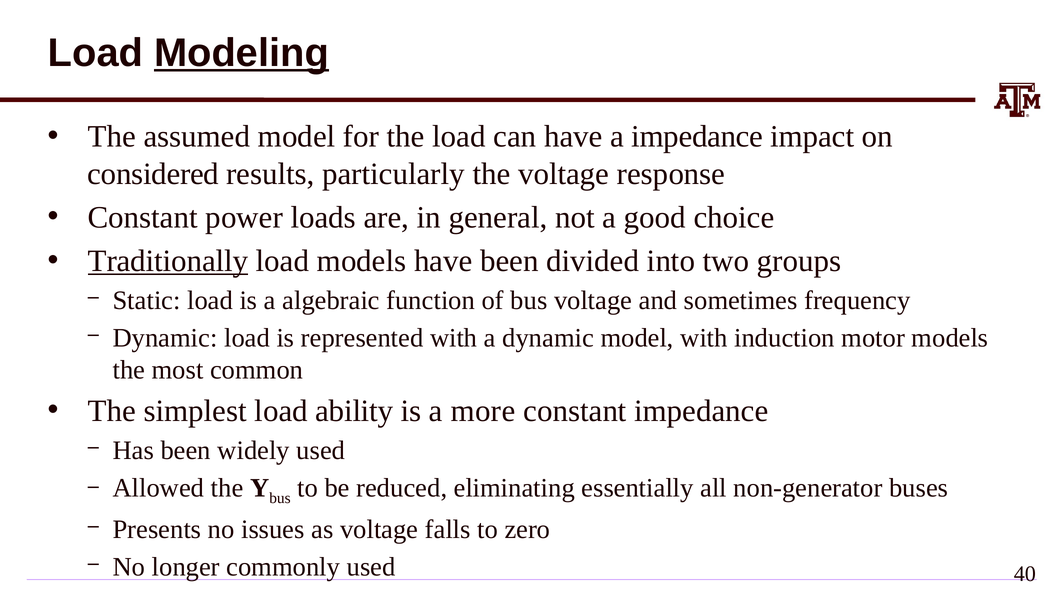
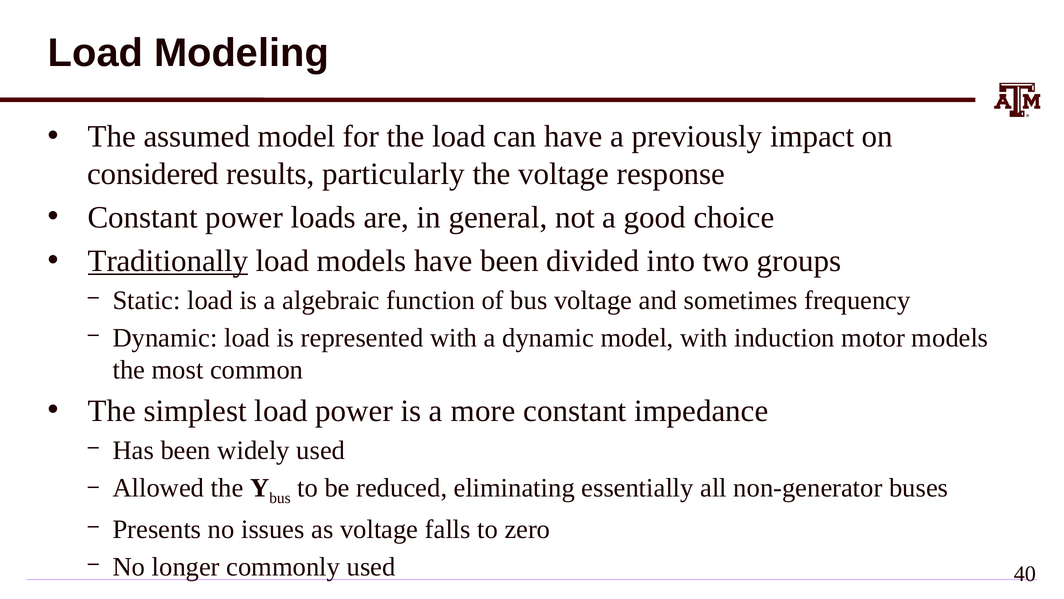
Modeling underline: present -> none (242, 53)
a impedance: impedance -> previously (697, 137)
load ability: ability -> power (354, 411)
